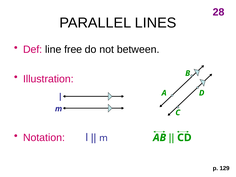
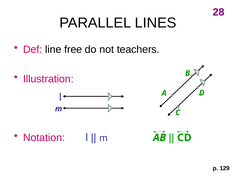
between: between -> teachers (138, 50)
